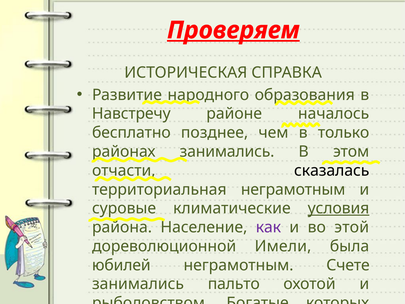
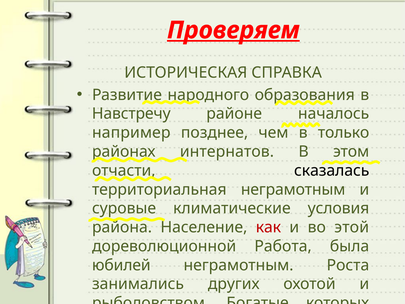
бесплатно: бесплатно -> например (131, 133)
занимались: занимались -> интернатов (227, 151)
условия underline: present -> none (339, 208)
как colour: purple -> red (268, 227)
дореволюционной Имели: Имели -> Работа (283, 246)
Счете: Счете -> Роста (348, 265)
пальто: пальто -> других (234, 284)
